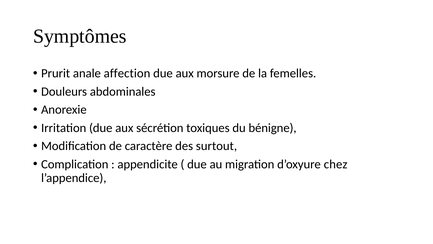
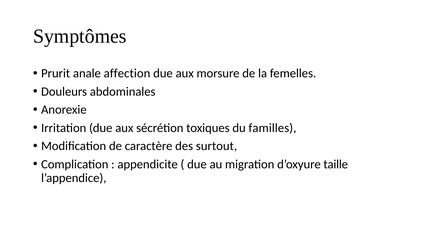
bénigne: bénigne -> familles (272, 128)
chez: chez -> taille (336, 164)
